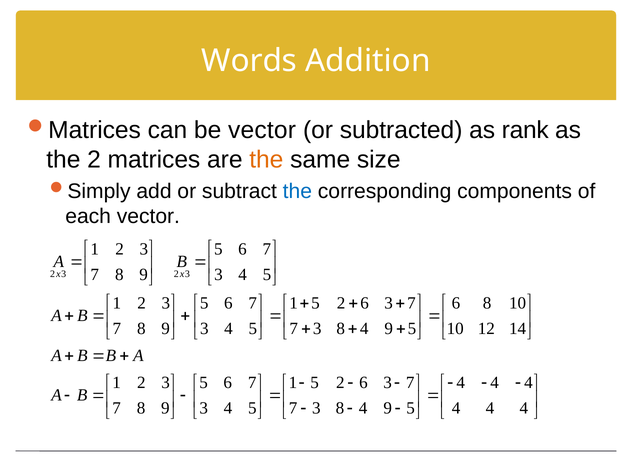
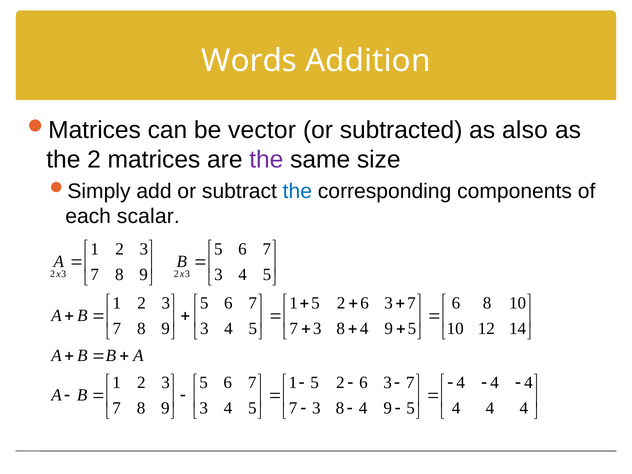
rank: rank -> also (525, 130)
the colour: orange -> purple (266, 160)
each vector: vector -> scalar (148, 216)
